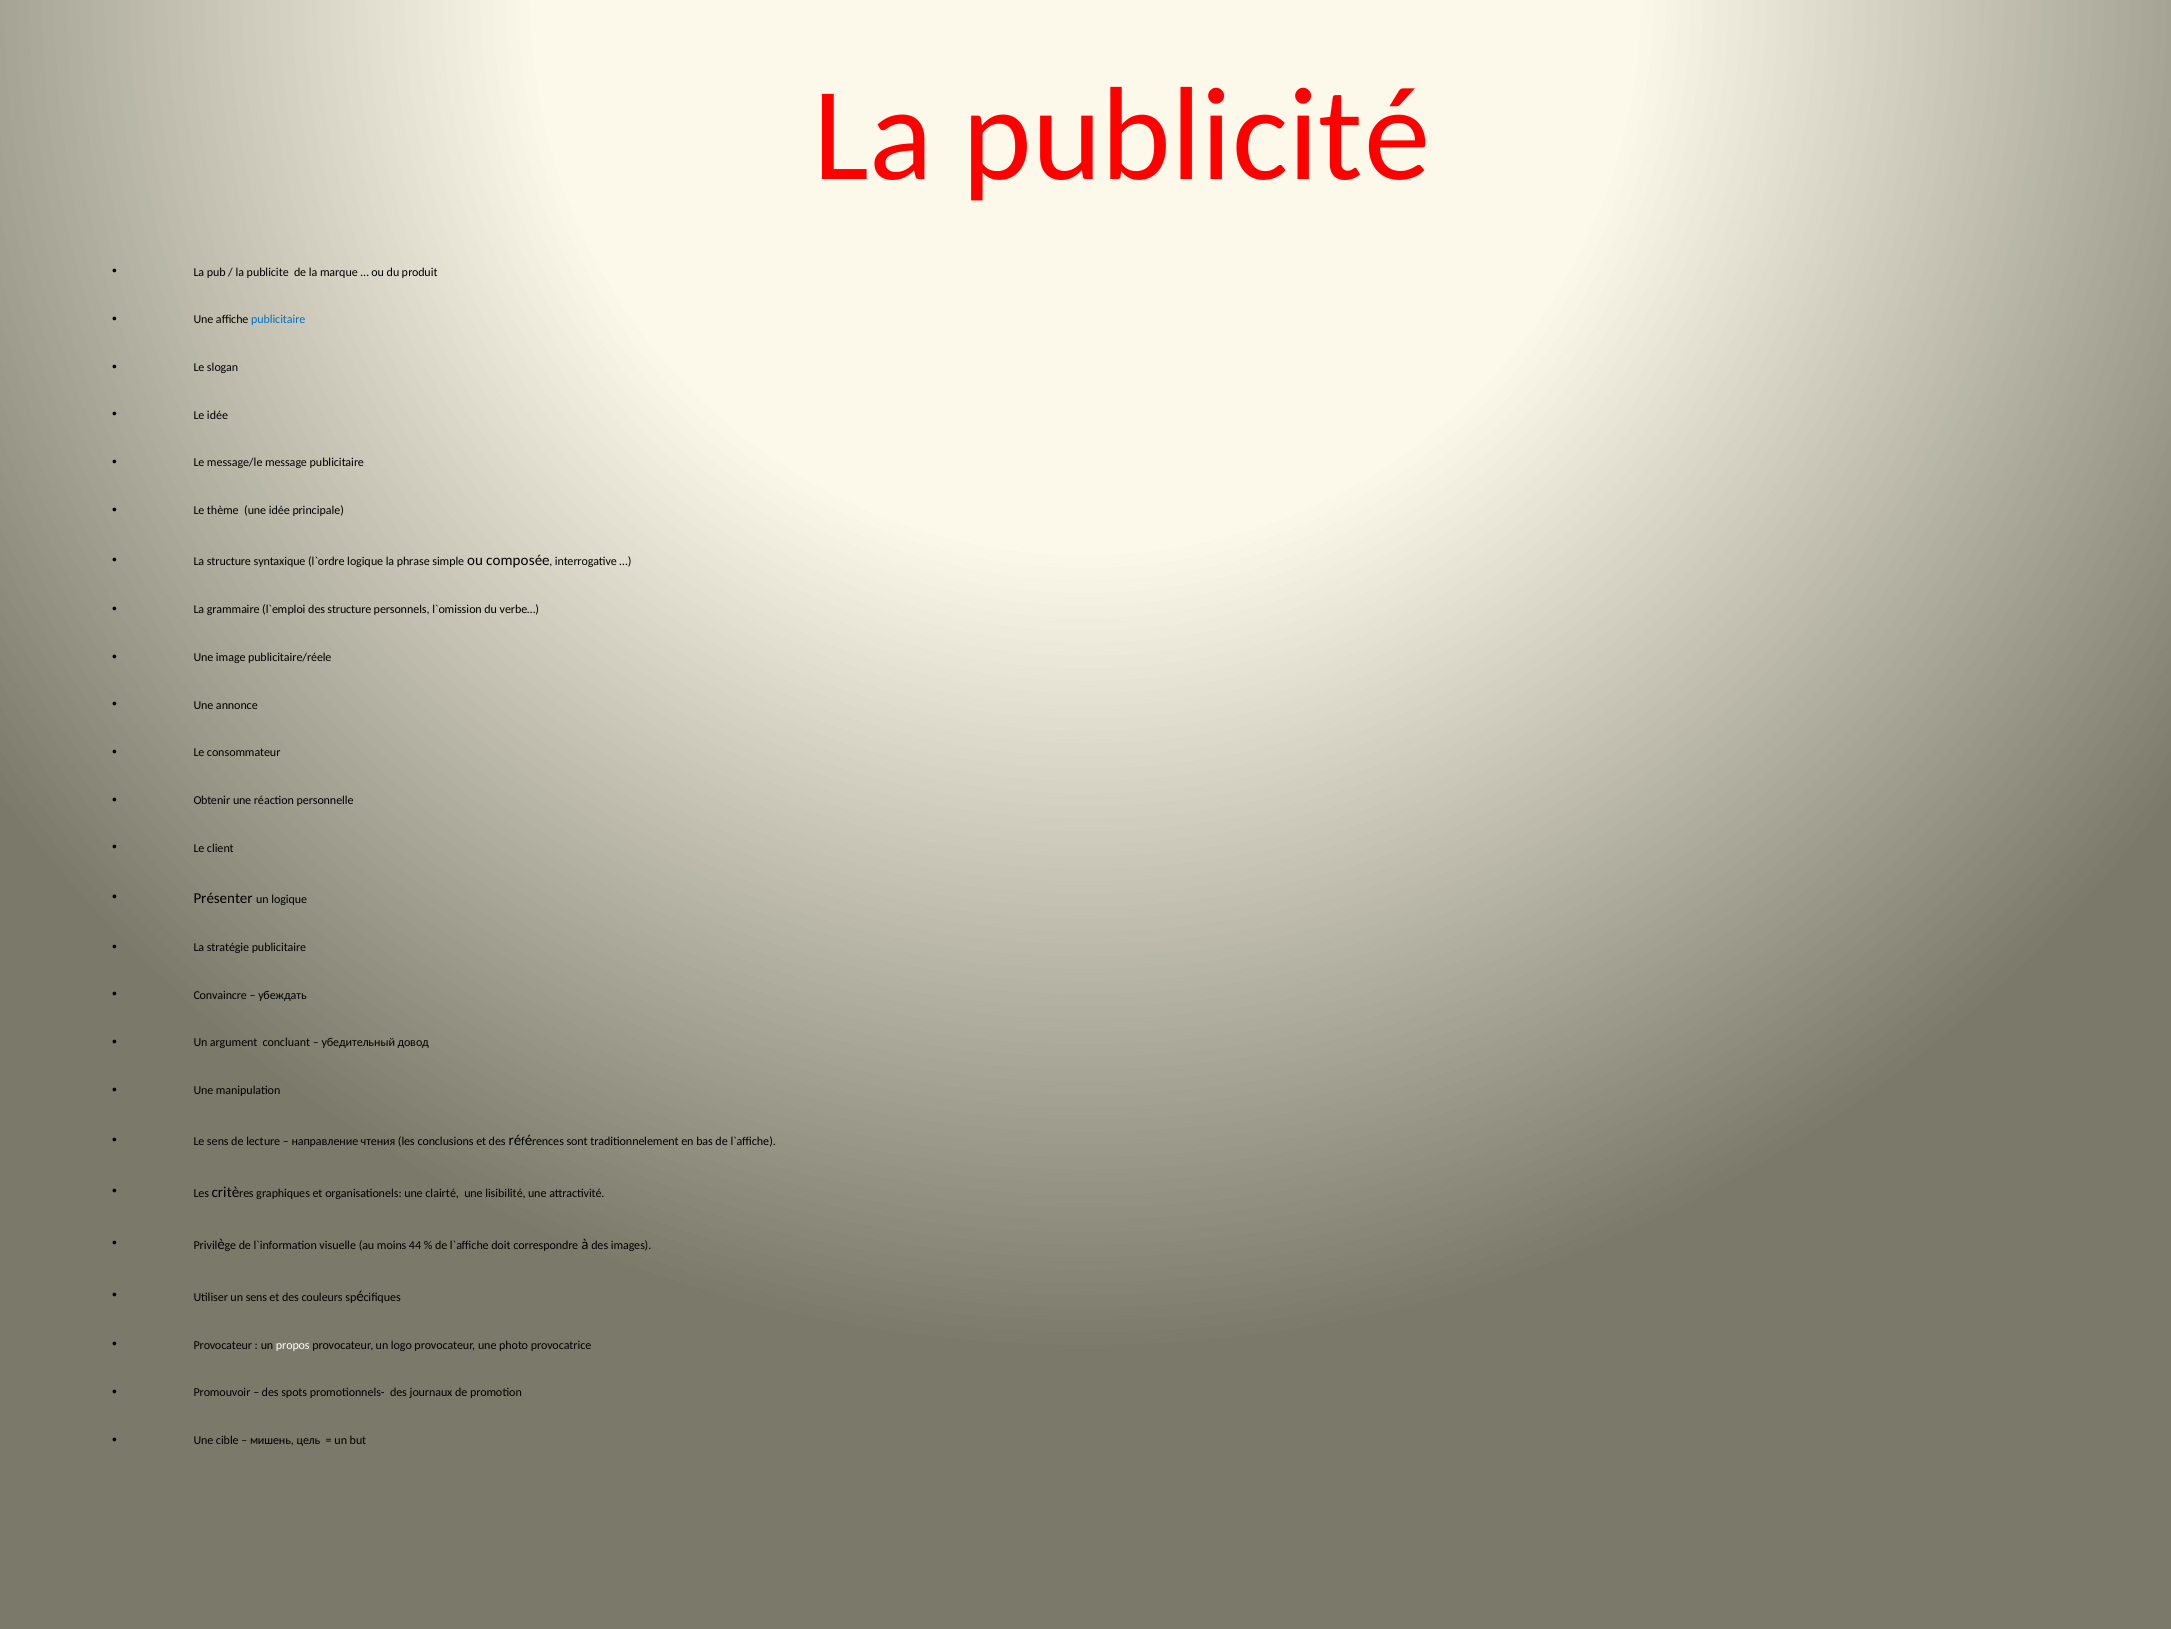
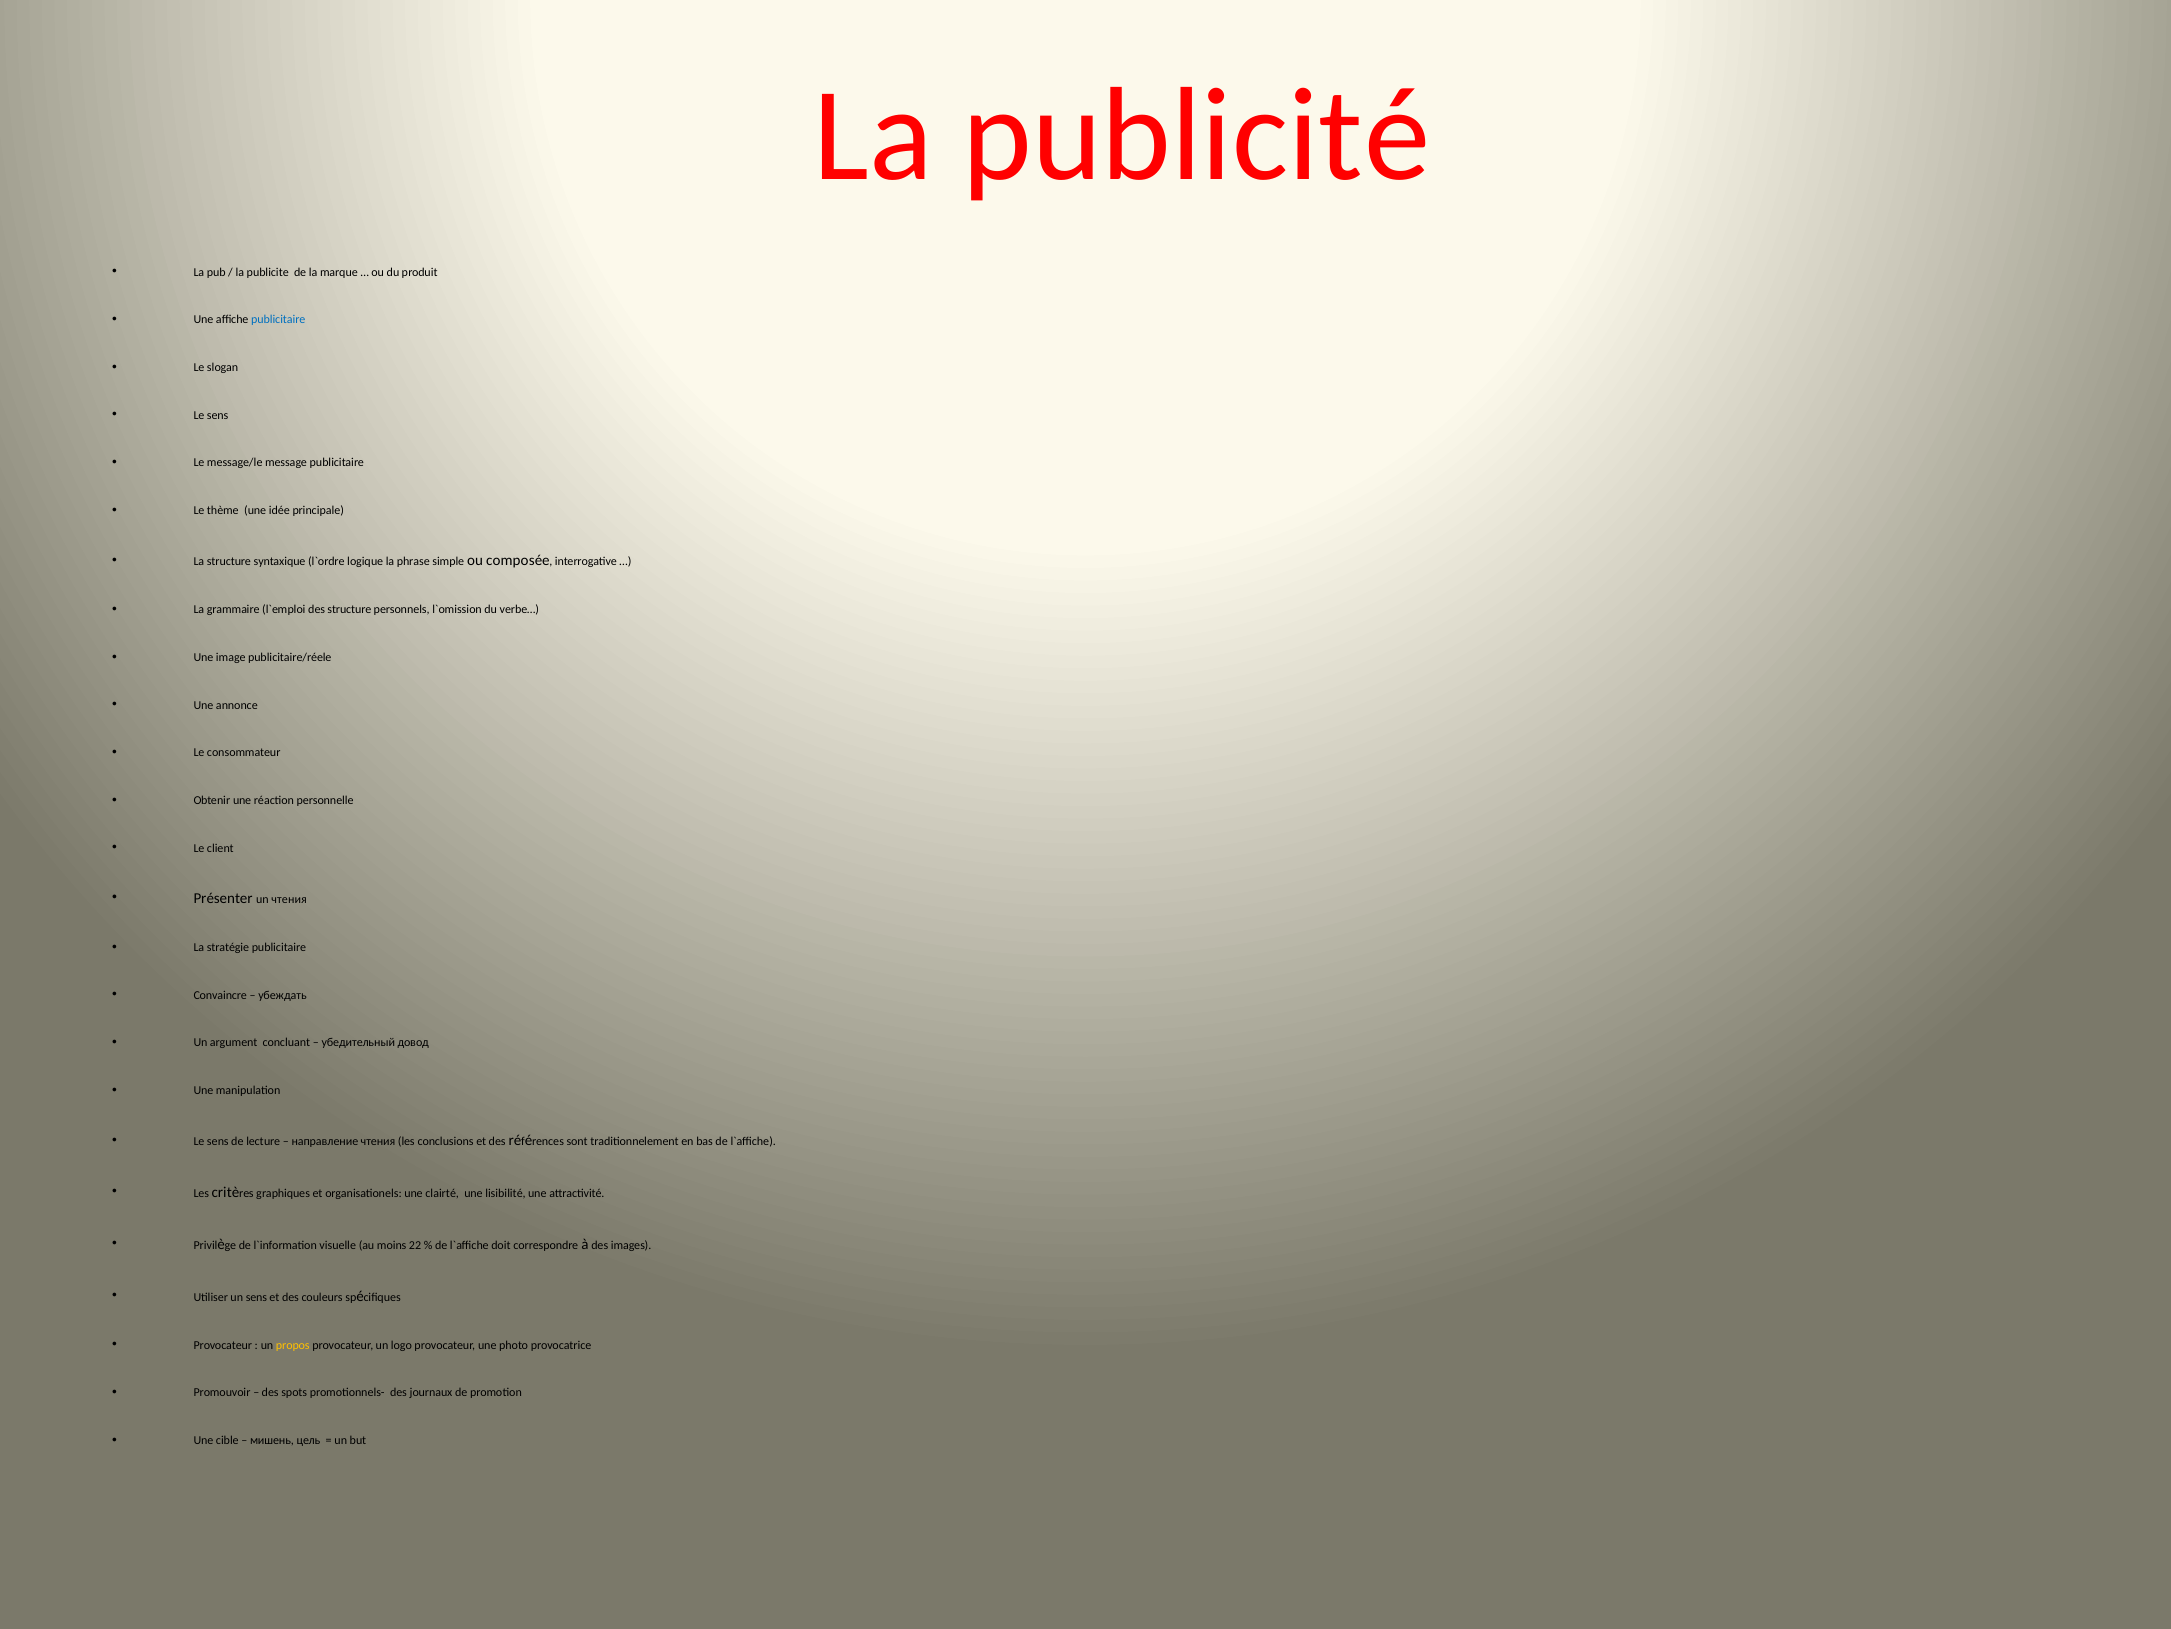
idée: idée -> sens (218, 415)
un logique: logique -> чтения (289, 899)
44: 44 -> 22 (415, 1245)
propos colour: white -> yellow (293, 1345)
